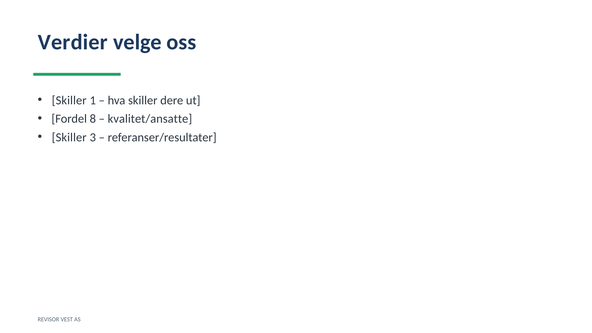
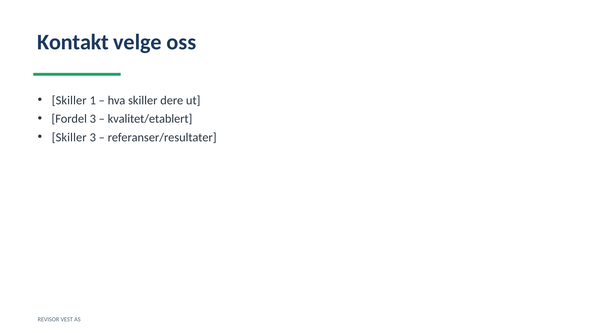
Verdier: Verdier -> Kontakt (73, 42)
Fordel 8: 8 -> 3 (93, 119)
kvalitet/ansatte: kvalitet/ansatte -> kvalitet/etablert (150, 119)
